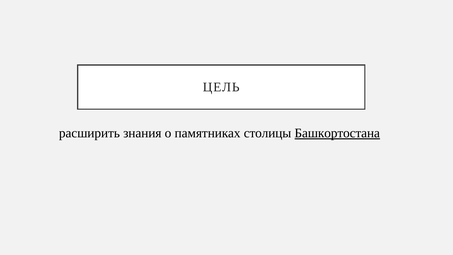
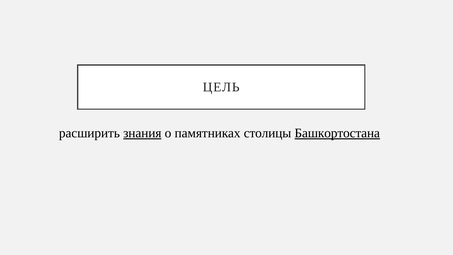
знания underline: none -> present (142, 133)
